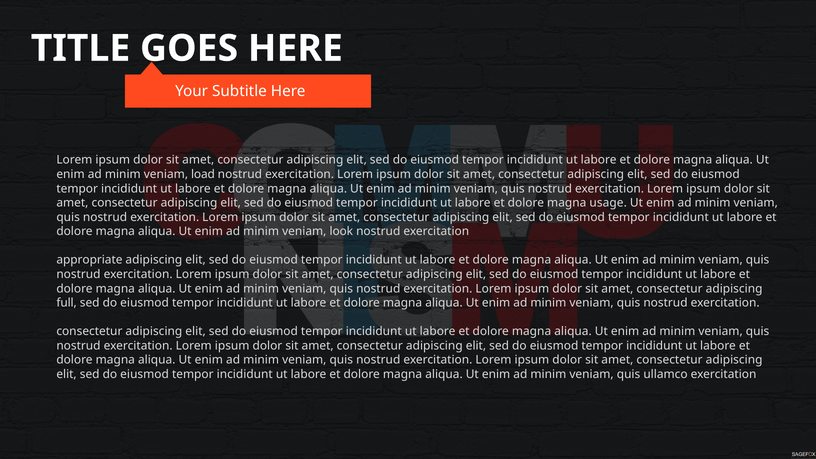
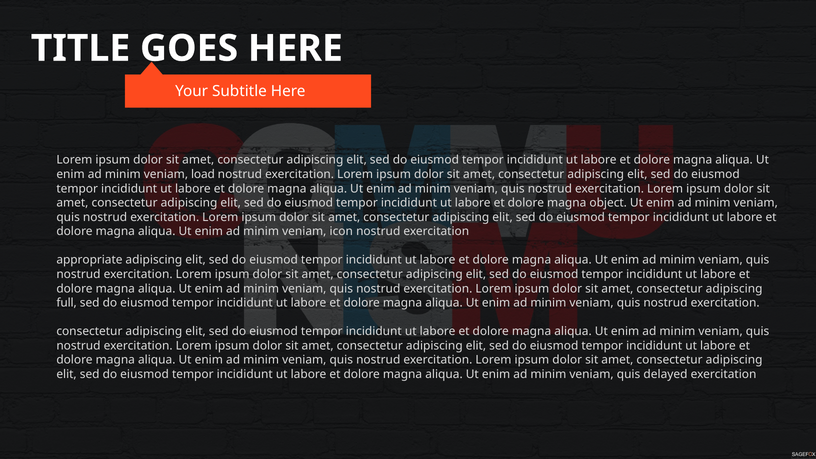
usage: usage -> object (608, 203)
look: look -> icon (341, 231)
ullamco: ullamco -> delayed (665, 374)
